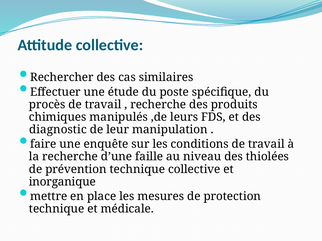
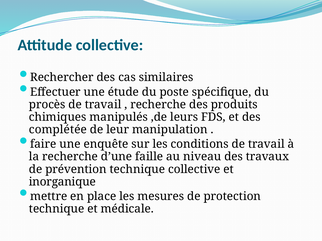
diagnostic: diagnostic -> complétée (58, 130)
thiolées: thiolées -> travaux (267, 157)
